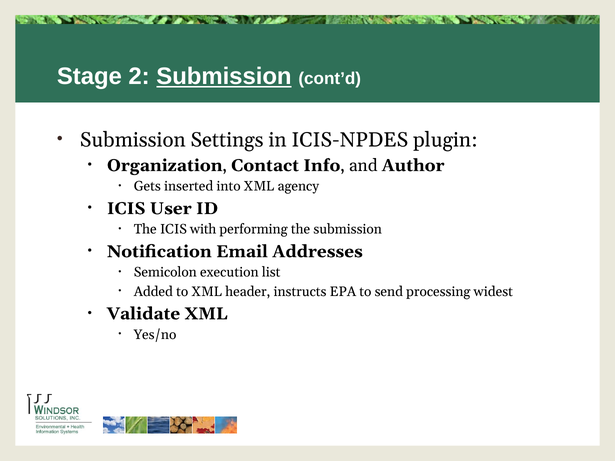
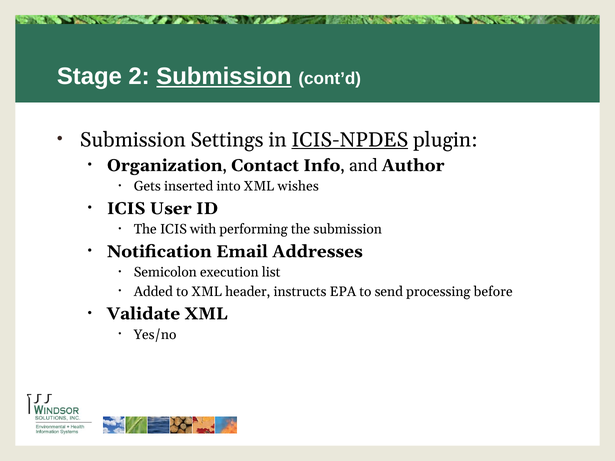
ICIS-NPDES underline: none -> present (350, 140)
agency: agency -> wishes (298, 186)
widest: widest -> before (493, 292)
